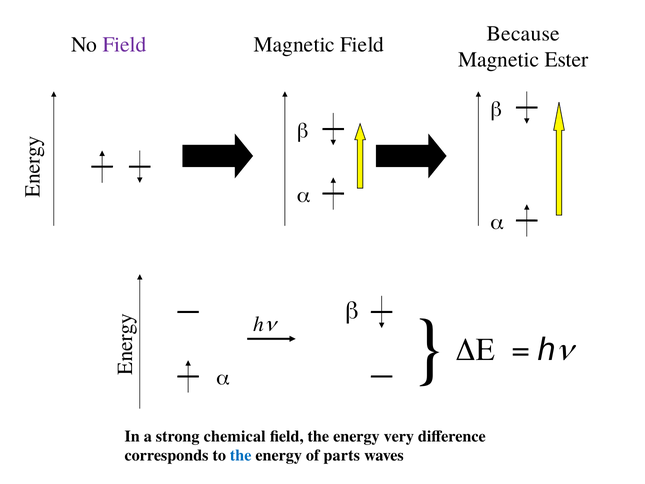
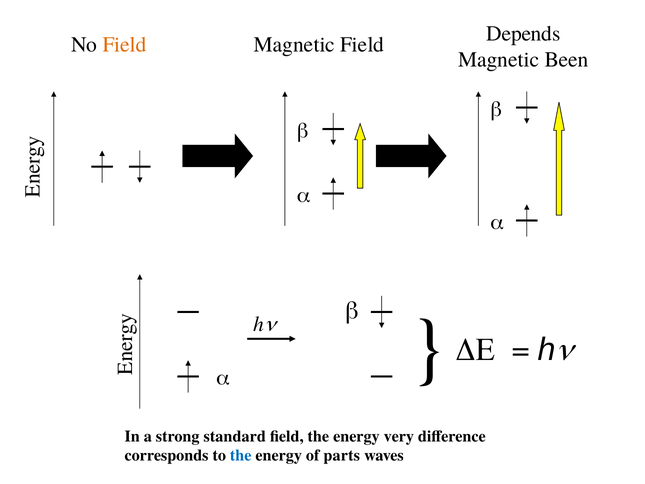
Field colour: purple -> orange (124, 44)
Because: Because -> Depends (523, 34)
Ester: Ester -> Been (567, 59)
chemical: chemical -> standard (235, 436)
